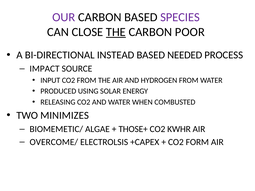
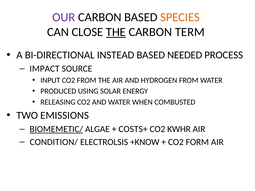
SPECIES colour: purple -> orange (180, 17)
POOR: POOR -> TERM (190, 32)
MINIMIZES: MINIMIZES -> EMISSIONS (65, 116)
BIOMEMETIC/ underline: none -> present (56, 129)
THOSE+: THOSE+ -> COSTS+ (133, 129)
OVERCOME/: OVERCOME/ -> CONDITION/ (54, 142)
+CAPEX: +CAPEX -> +KNOW (145, 142)
